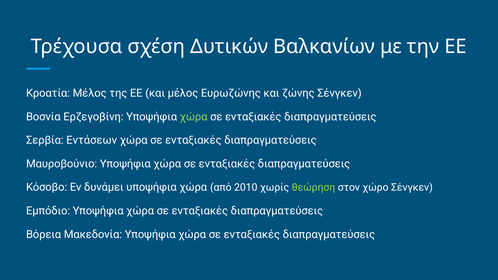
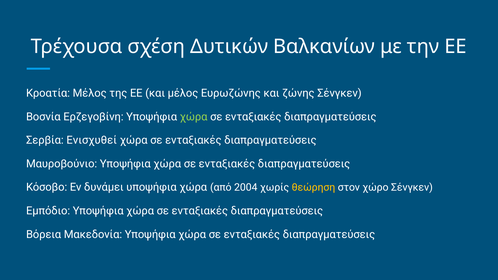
Εντάσεων: Εντάσεων -> Ενισχυθεί (92, 140)
2010: 2010 -> 2004 (246, 188)
θεώρηση colour: light green -> yellow (313, 188)
